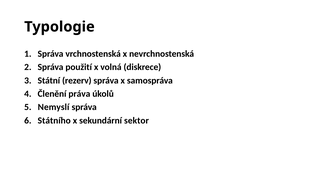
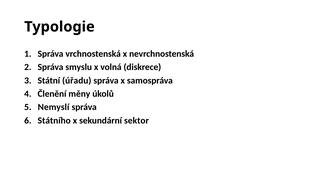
použití: použití -> smyslu (79, 67)
rezerv: rezerv -> úřadu (77, 80)
práva: práva -> měny (79, 94)
